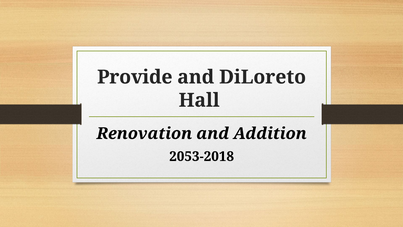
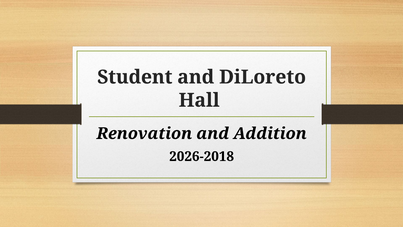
Provide: Provide -> Student (135, 77)
2053-2018: 2053-2018 -> 2026-2018 (202, 156)
